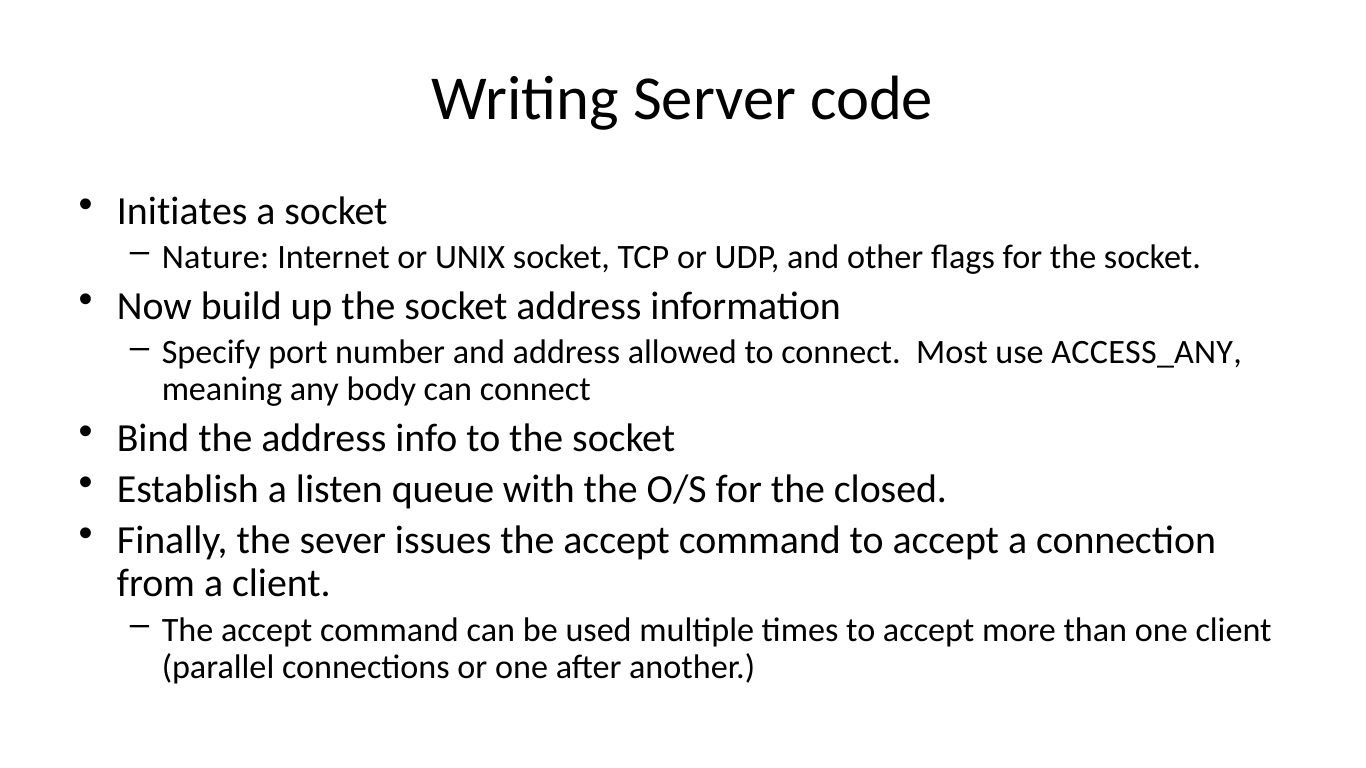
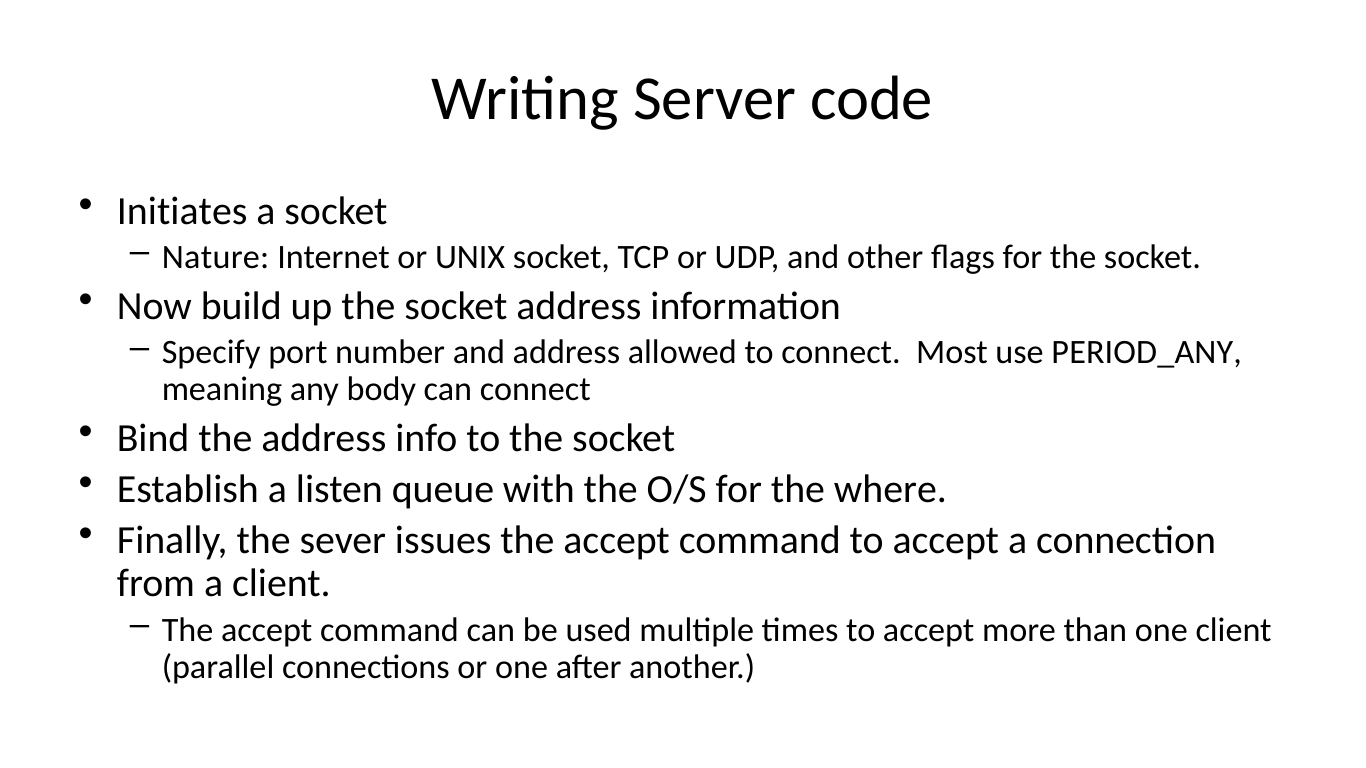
ACCESS_ANY: ACCESS_ANY -> PERIOD_ANY (1147, 353)
closed: closed -> where (890, 490)
